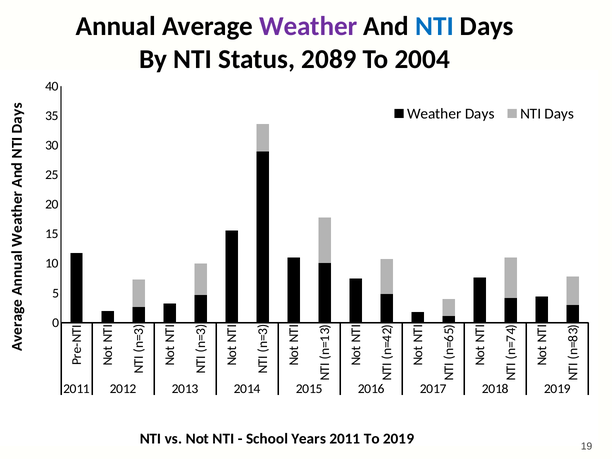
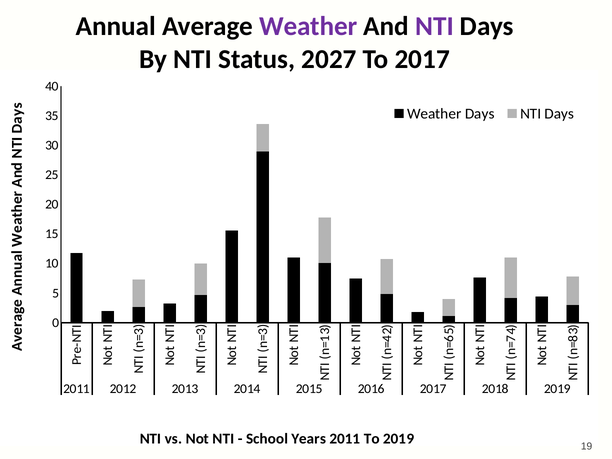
NTI colour: blue -> purple (434, 26)
2089: 2089 -> 2027 (329, 59)
To 2004: 2004 -> 2017 (422, 59)
